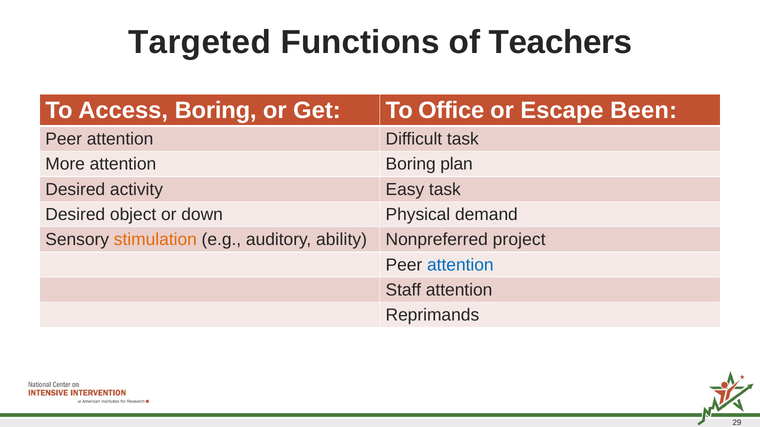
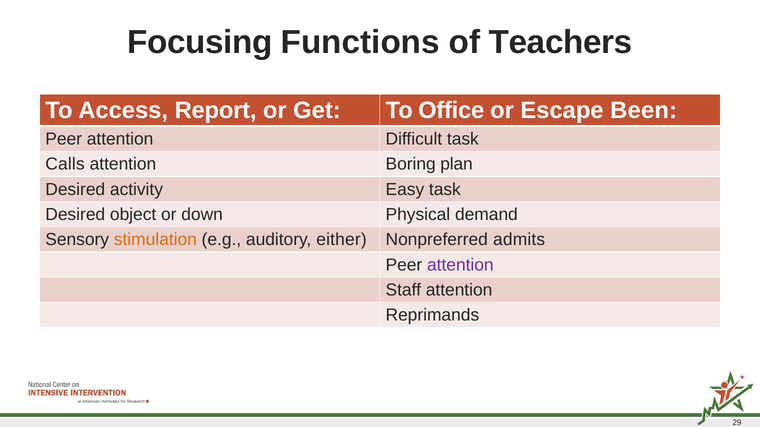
Targeted: Targeted -> Focusing (200, 42)
Access Boring: Boring -> Report (216, 111)
More: More -> Calls (65, 164)
ability: ability -> either (341, 240)
project: project -> admits (519, 240)
attention colour: blue -> purple (460, 265)
